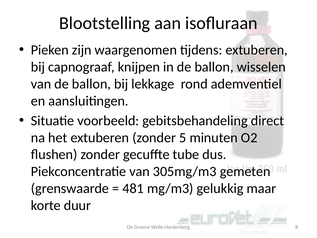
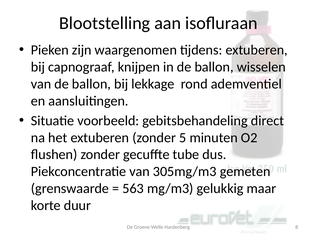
481: 481 -> 563 (133, 188)
